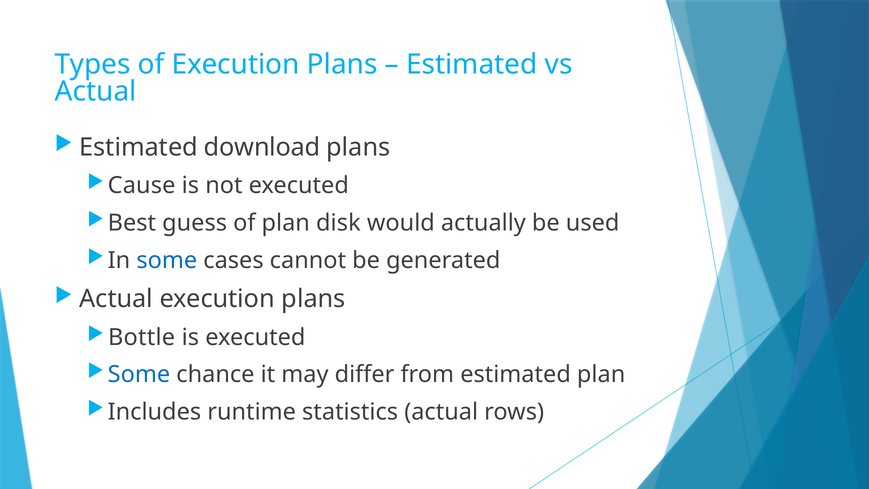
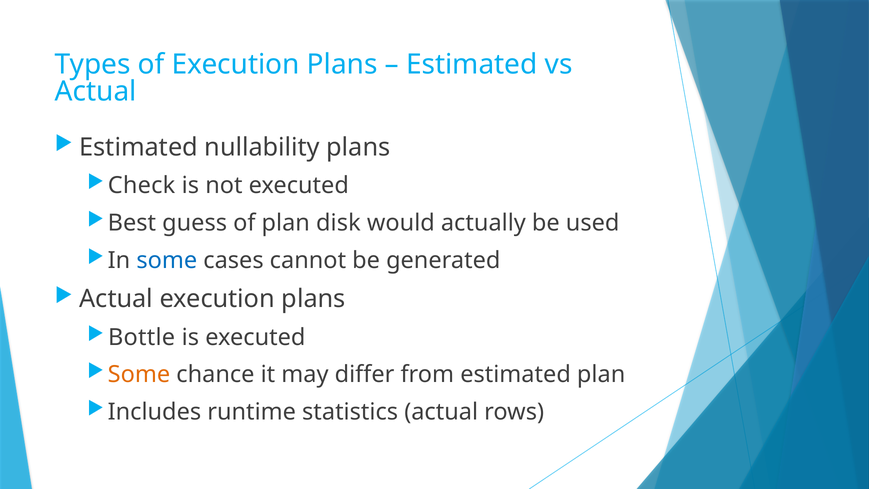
download: download -> nullability (262, 147)
Cause: Cause -> Check (142, 186)
Some colour: blue -> orange (139, 374)
